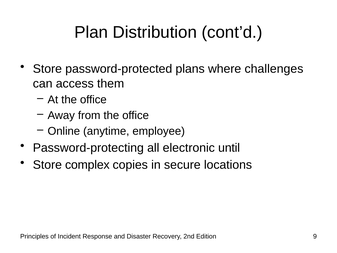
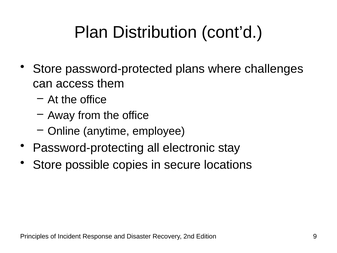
until: until -> stay (229, 148)
complex: complex -> possible (87, 165)
